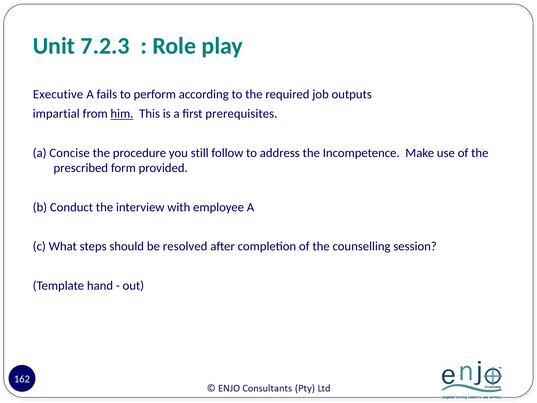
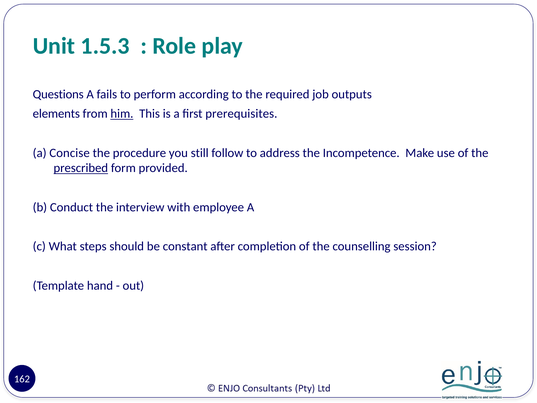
7.2.3: 7.2.3 -> 1.5.3 (105, 46)
Executive: Executive -> Questions (58, 94)
impartial: impartial -> elements (56, 114)
prescribed underline: none -> present (81, 168)
resolved: resolved -> constant (185, 246)
